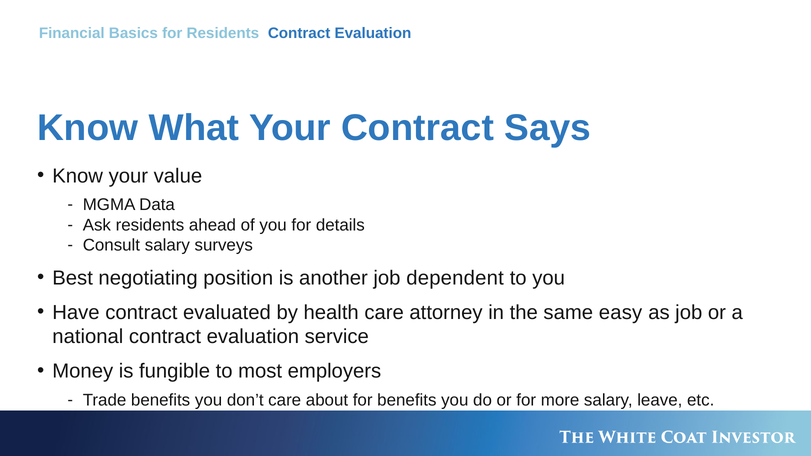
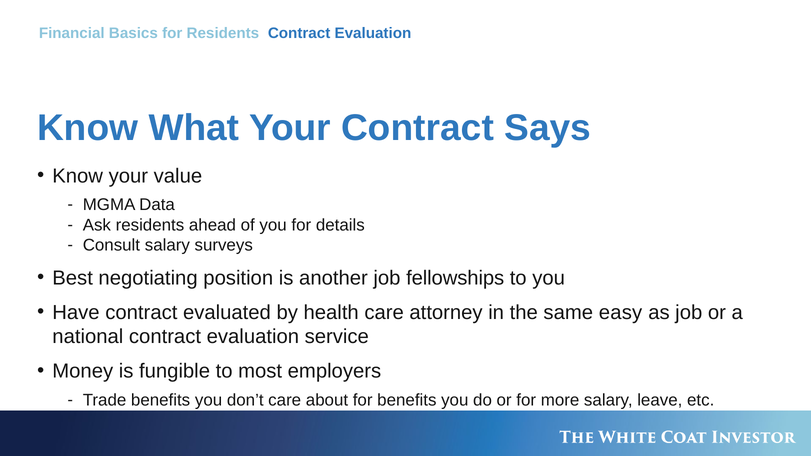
dependent: dependent -> fellowships (455, 278)
